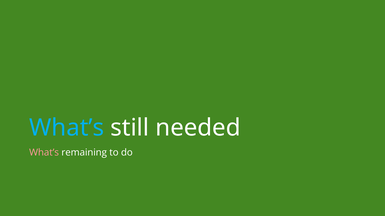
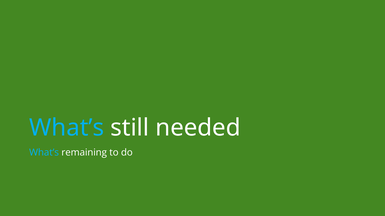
What’s colour: pink -> light blue (44, 153)
